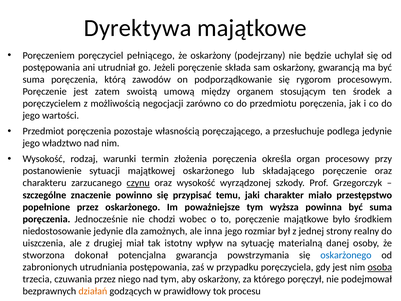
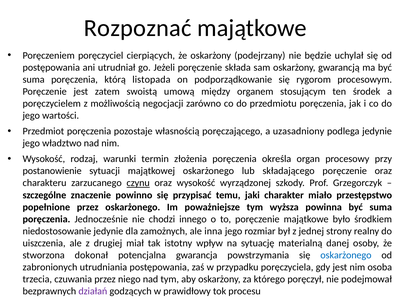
Dyrektywa: Dyrektywa -> Rozpoznać (138, 28)
pełniącego: pełniącego -> cierpiących (151, 55)
zawodów: zawodów -> listopada (151, 79)
przesłuchuje: przesłuchuje -> uzasadniony (299, 131)
wobec: wobec -> innego (193, 219)
osoba underline: present -> none (380, 267)
działań colour: orange -> purple (93, 291)
